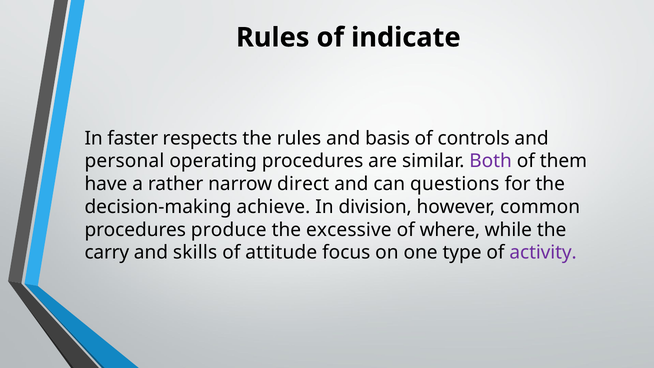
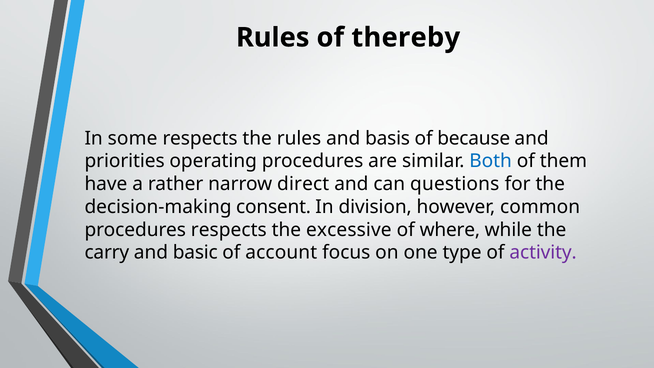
indicate: indicate -> thereby (406, 37)
faster: faster -> some (133, 138)
controls: controls -> because (474, 138)
personal: personal -> priorities (125, 161)
Both colour: purple -> blue (491, 161)
achieve: achieve -> consent (274, 207)
procedures produce: produce -> respects (229, 230)
skills: skills -> basic (195, 253)
attitude: attitude -> account (281, 253)
